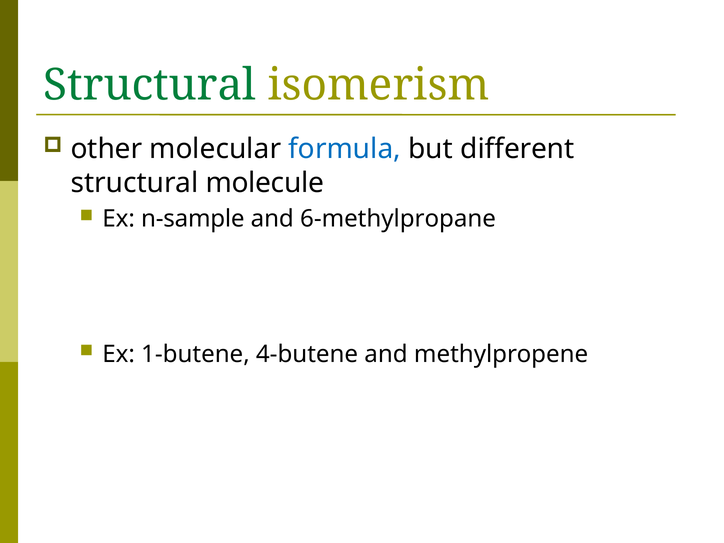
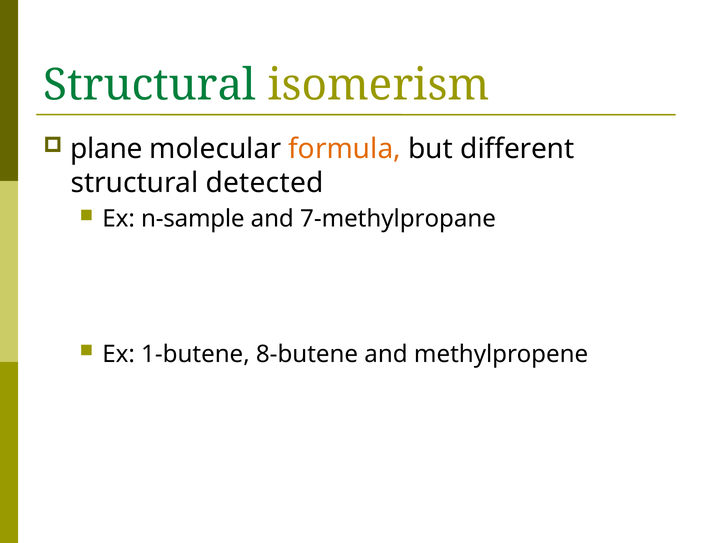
other: other -> plane (106, 149)
formula colour: blue -> orange (345, 149)
molecule: molecule -> detected (265, 183)
6-methylpropane: 6-methylpropane -> 7-methylpropane (398, 219)
4-butene: 4-butene -> 8-butene (307, 354)
